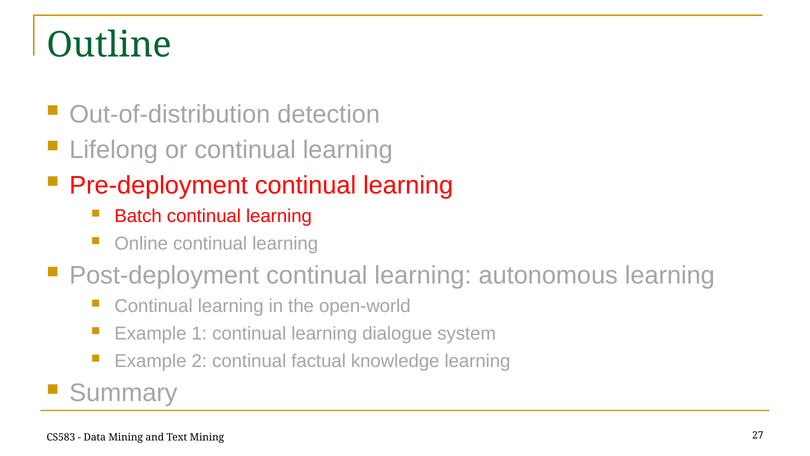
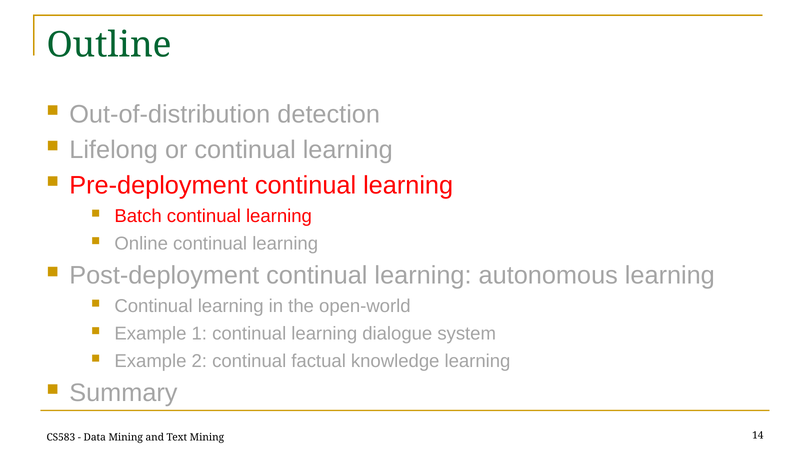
27: 27 -> 14 (758, 435)
